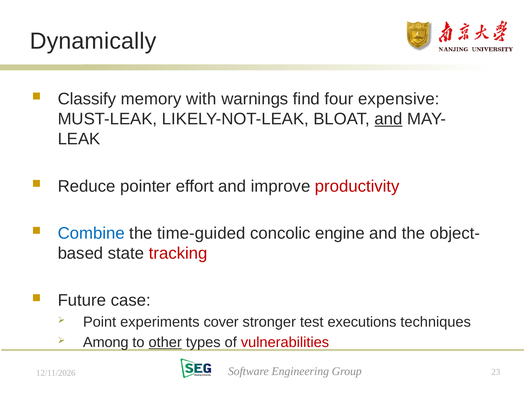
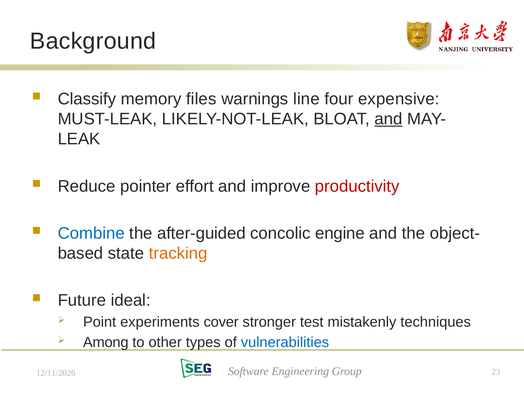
Dynamically: Dynamically -> Background (93, 41)
with: with -> ﬁles (201, 99)
find: find -> line (306, 99)
time-guided: time-guided -> after-guided (201, 233)
tracking colour: red -> orange (178, 253)
case: case -> ideal (131, 300)
executions: executions -> mistakenly (362, 322)
other underline: present -> none (165, 342)
vulnerabilities colour: red -> blue (285, 342)
